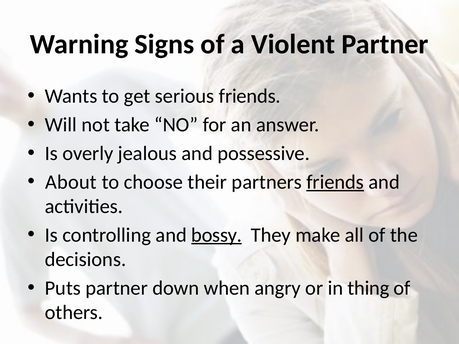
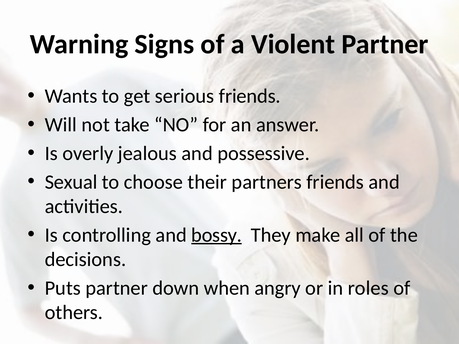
About: About -> Sexual (71, 182)
friends underline: present -> none (335, 182)
thing: thing -> roles (368, 288)
